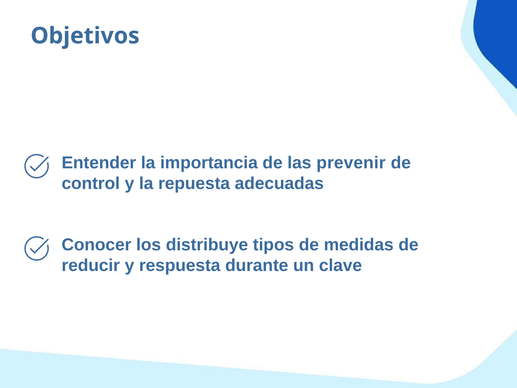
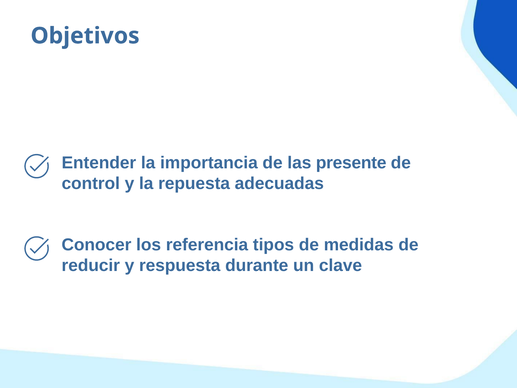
prevenir: prevenir -> presente (351, 163)
distribuye: distribuye -> referencia (207, 245)
